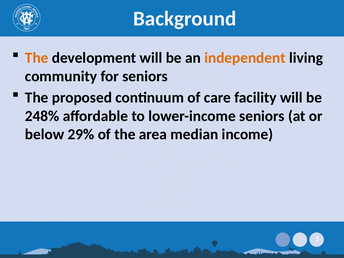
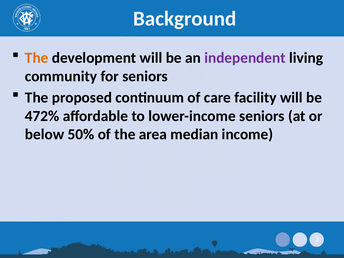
independent colour: orange -> purple (245, 58)
248%: 248% -> 472% (42, 116)
29%: 29% -> 50% (81, 134)
